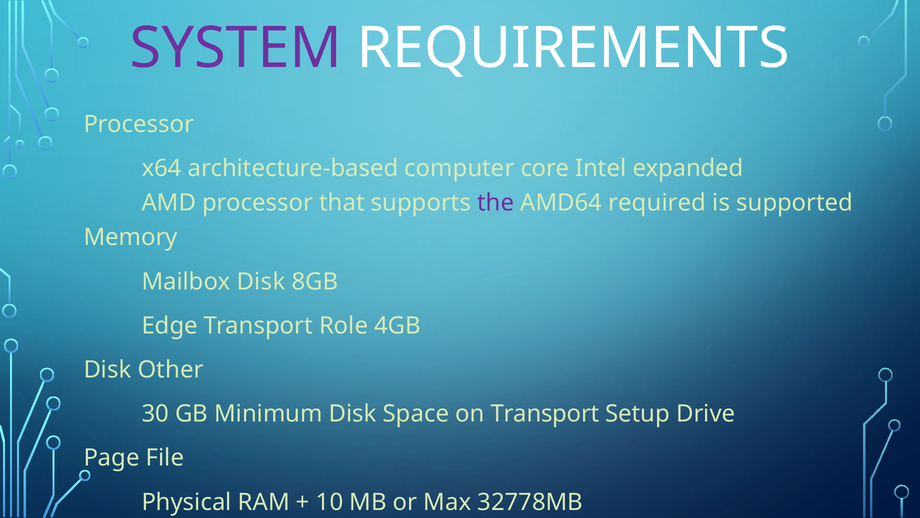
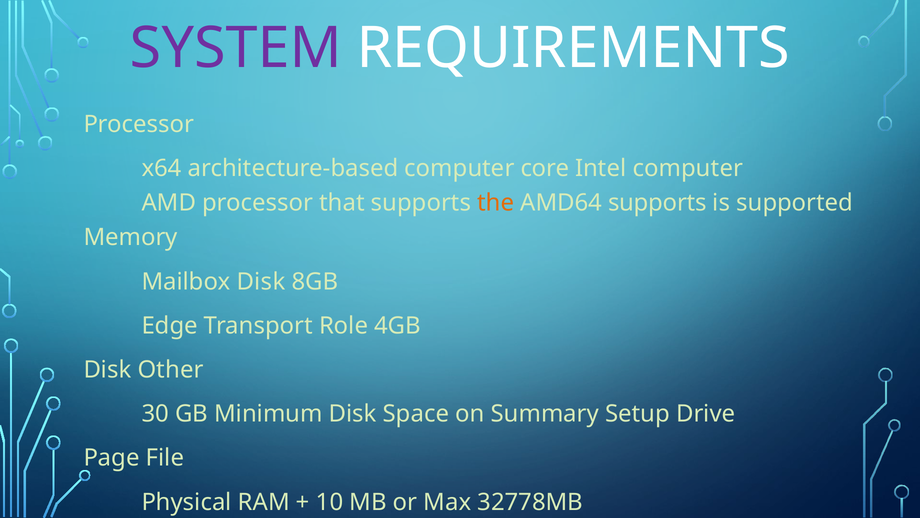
Intel expanded: expanded -> computer (688, 168)
the colour: purple -> orange (496, 203)
AMD64 required: required -> supports (657, 203)
on Transport: Transport -> Summary (545, 414)
